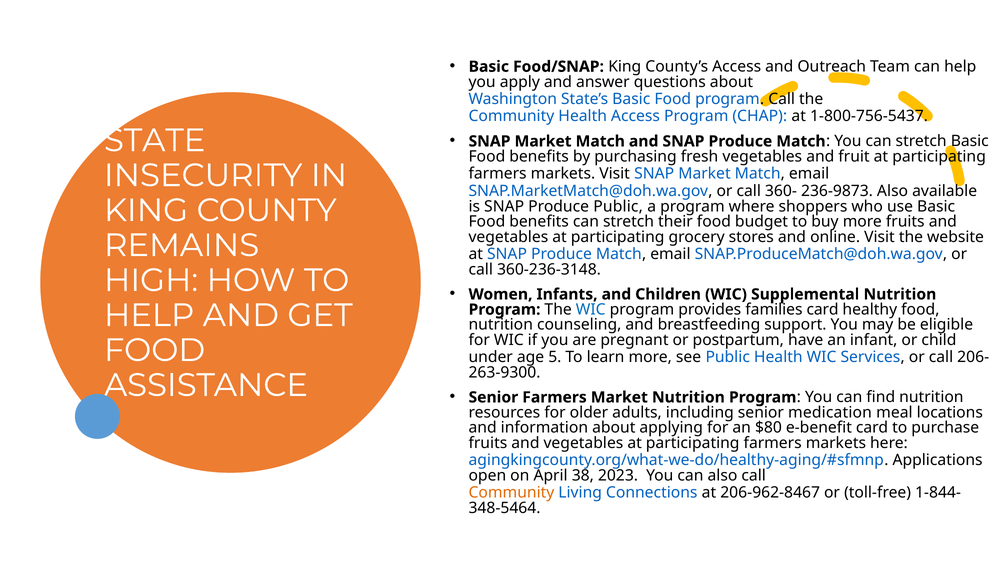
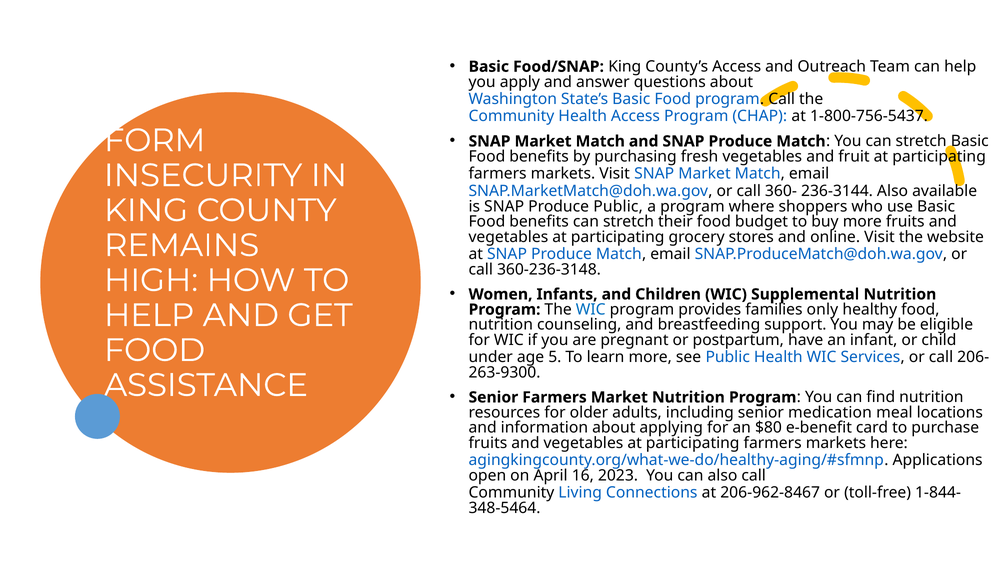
STATE: STATE -> FORM (155, 140)
236-9873: 236-9873 -> 236-3144 (837, 191)
families card: card -> only (822, 309)
38: 38 -> 16 (583, 475)
Community colour: orange -> black (511, 492)
